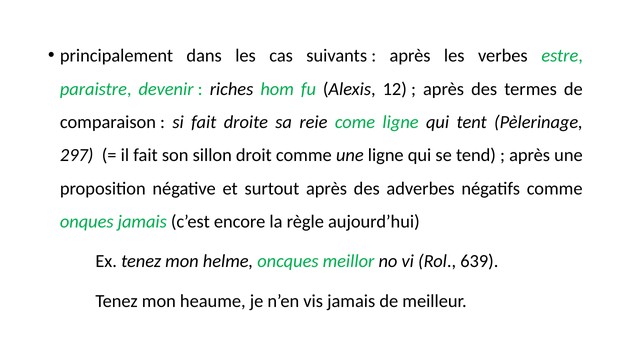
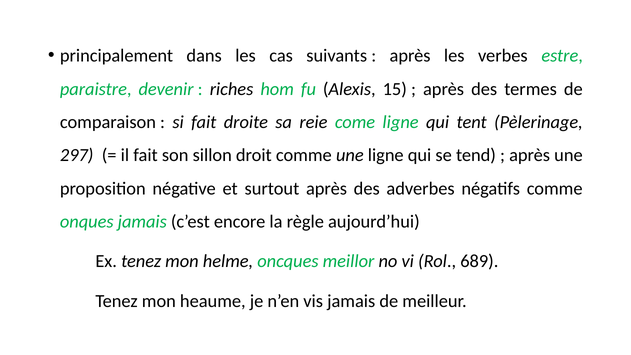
12: 12 -> 15 (395, 89)
639: 639 -> 689 (479, 261)
